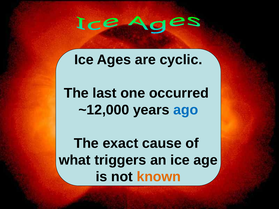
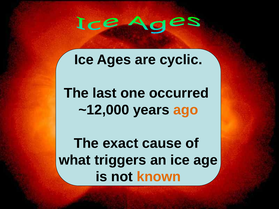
ago colour: blue -> orange (186, 110)
